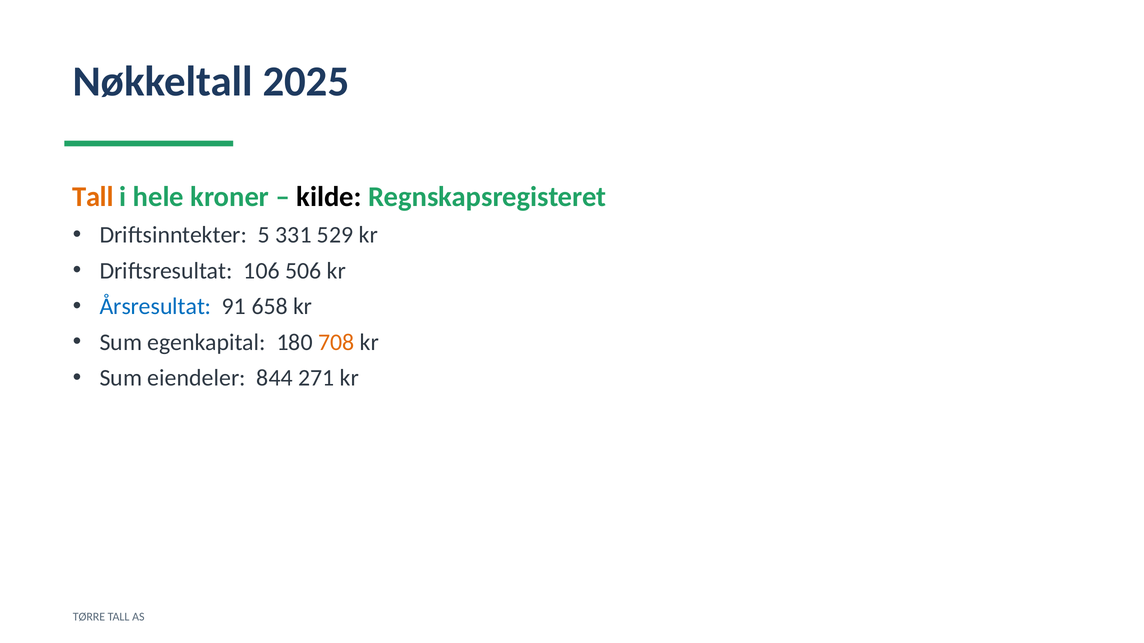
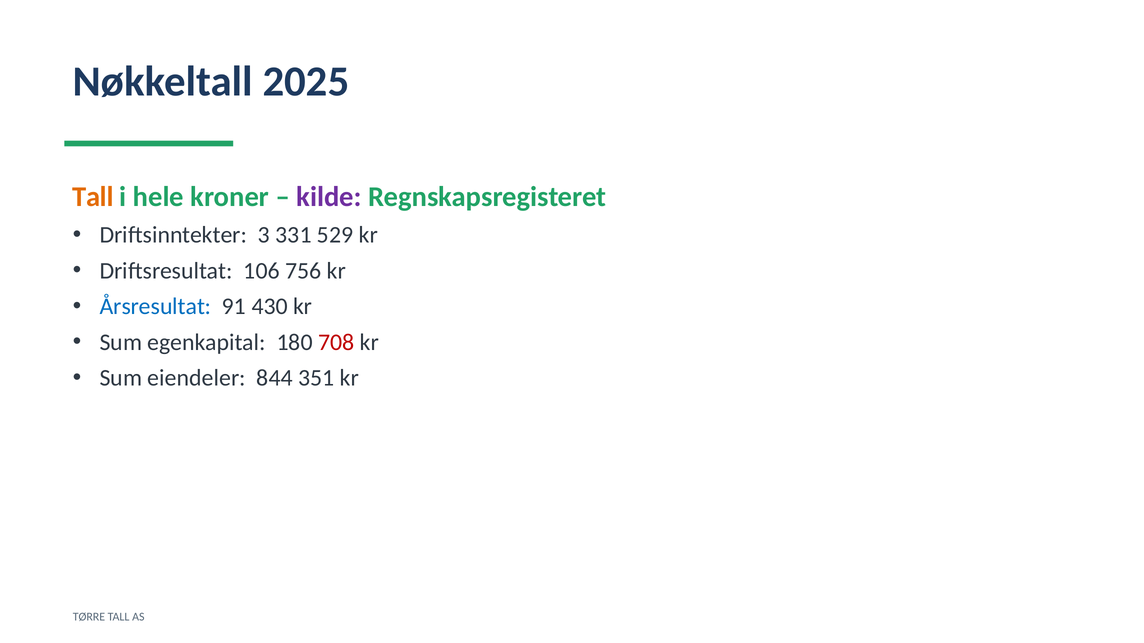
kilde colour: black -> purple (329, 197)
5: 5 -> 3 (264, 235)
506: 506 -> 756 (303, 271)
658: 658 -> 430 (270, 307)
708 colour: orange -> red (336, 343)
271: 271 -> 351 (316, 378)
